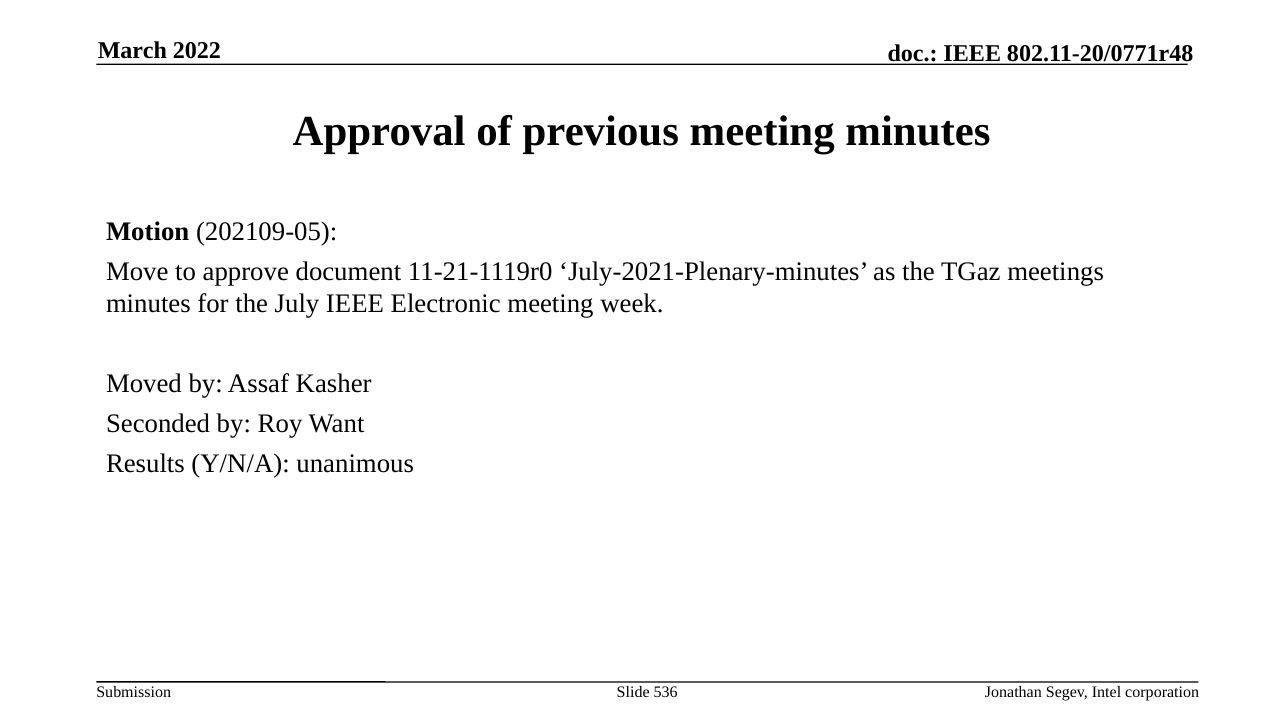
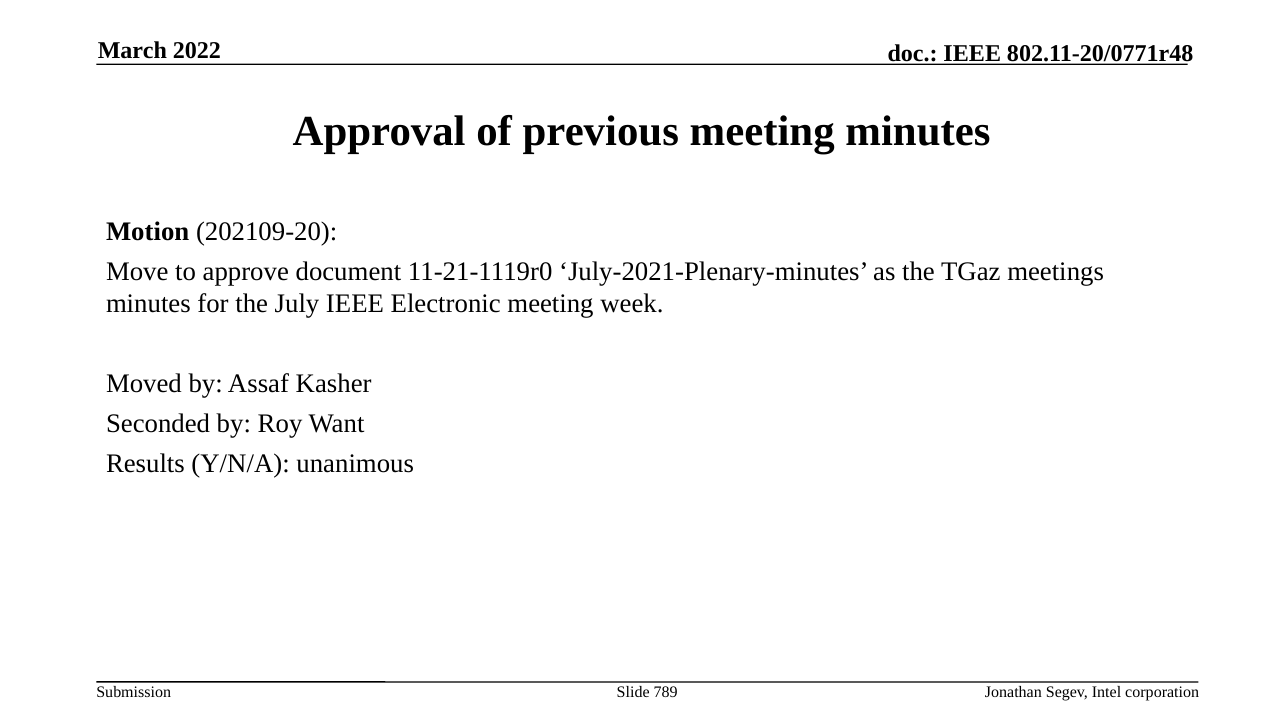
202109-05: 202109-05 -> 202109-20 (267, 231)
536: 536 -> 789 (666, 693)
